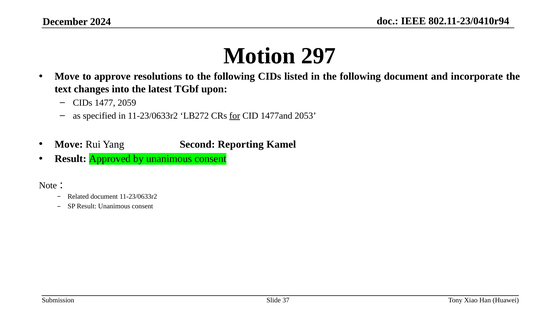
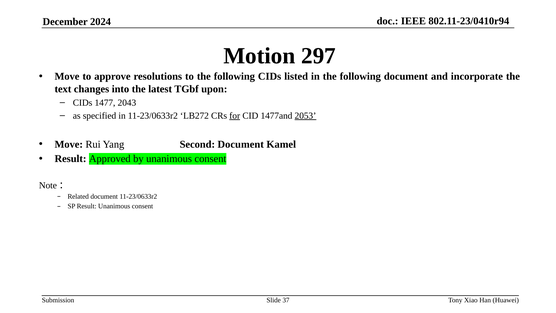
2059: 2059 -> 2043 (127, 103)
2053 underline: none -> present (305, 116)
Second Reporting: Reporting -> Document (241, 144)
